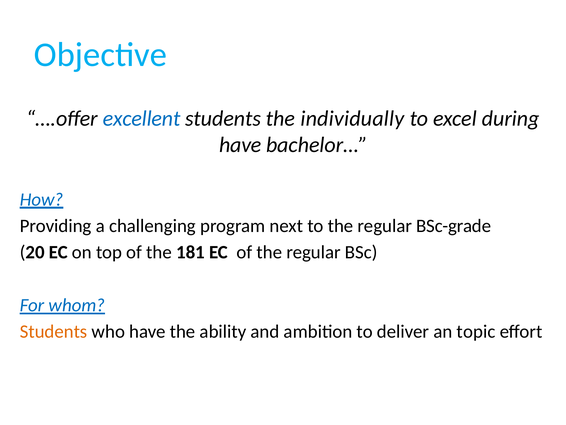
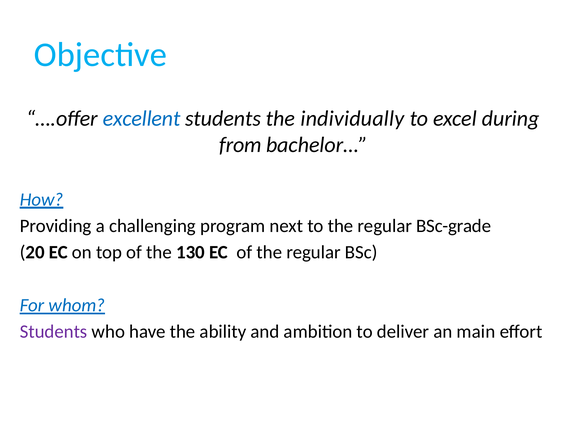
have: have -> from (240, 145)
181: 181 -> 130 (191, 252)
Students colour: orange -> purple (54, 331)
topic: topic -> main (476, 331)
